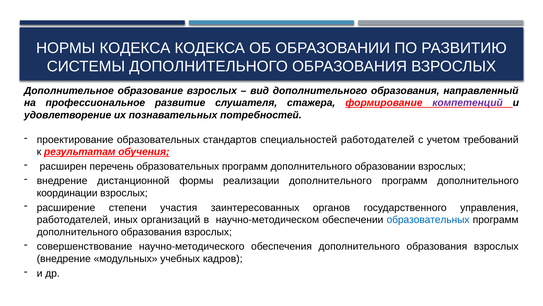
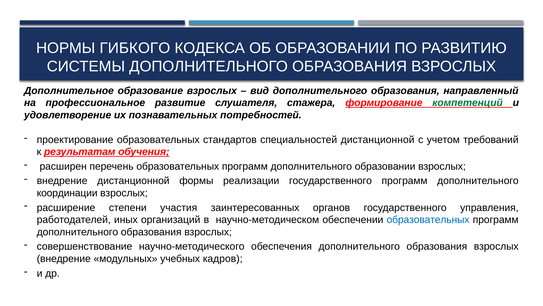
НОРМЫ КОДЕКСА: КОДЕКСА -> ГИБКОГО (135, 48)
компетенций colour: purple -> green (468, 103)
специальностей работодателей: работодателей -> дистанционной (378, 139)
реализации дополнительного: дополнительного -> государственного (330, 181)
